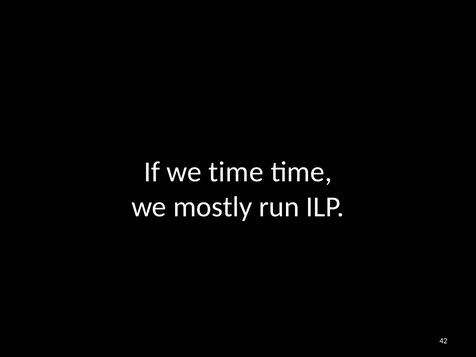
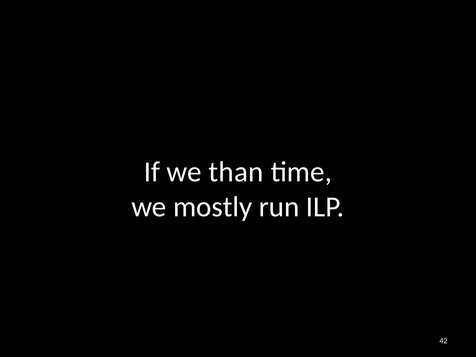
we time: time -> than (236, 172)
